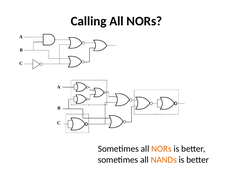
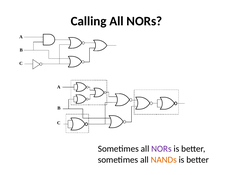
NORs colour: orange -> purple (161, 149)
